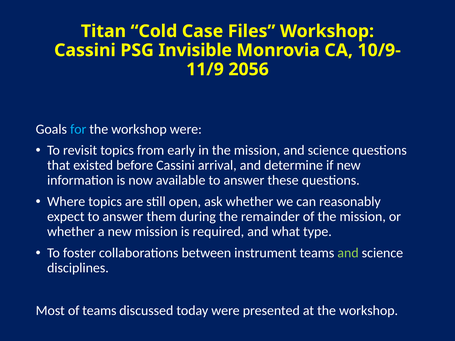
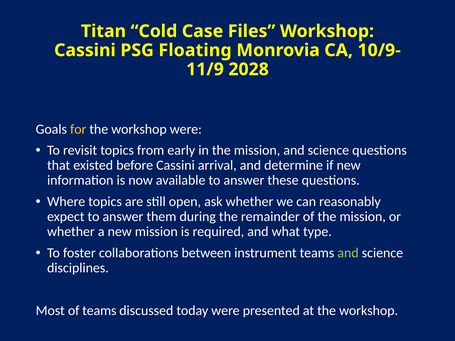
Invisible: Invisible -> Floating (195, 50)
2056: 2056 -> 2028 (249, 69)
for colour: light blue -> yellow (78, 129)
